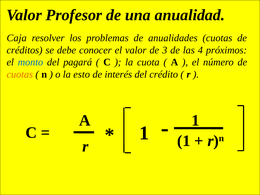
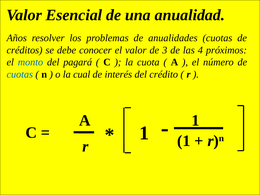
Profesor: Profesor -> Esencial (74, 15)
Caja: Caja -> Años (17, 38)
cuotas colour: orange -> blue (20, 74)
esto: esto -> cual (82, 74)
